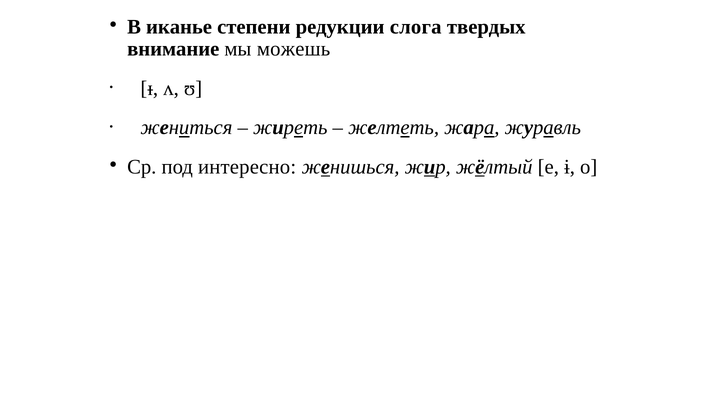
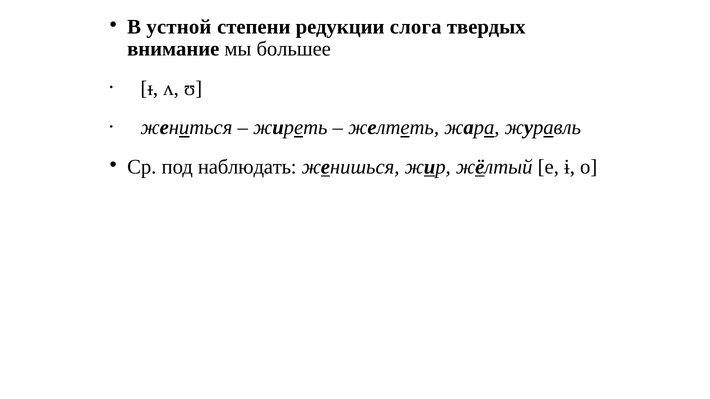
иканье: иканье -> устной (179, 27)
можешь: можешь -> большее (294, 49)
интересно: интересно -> наблюдать (247, 167)
